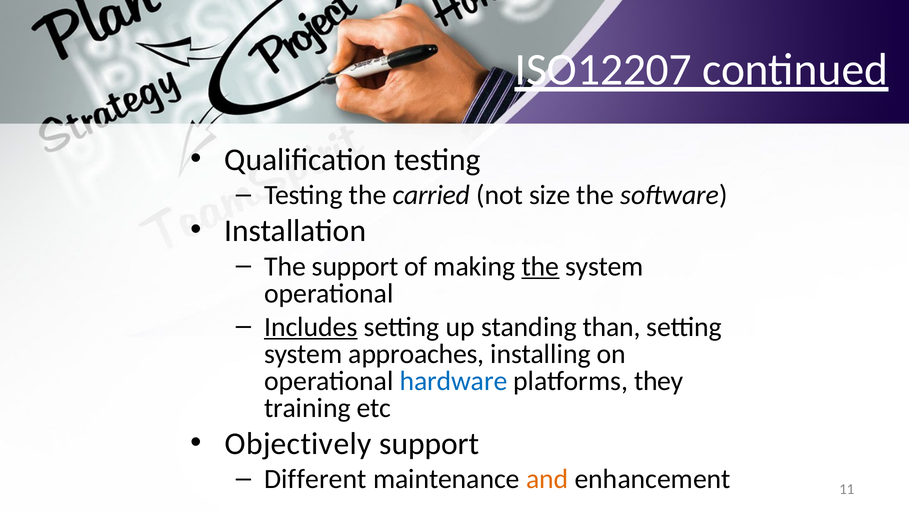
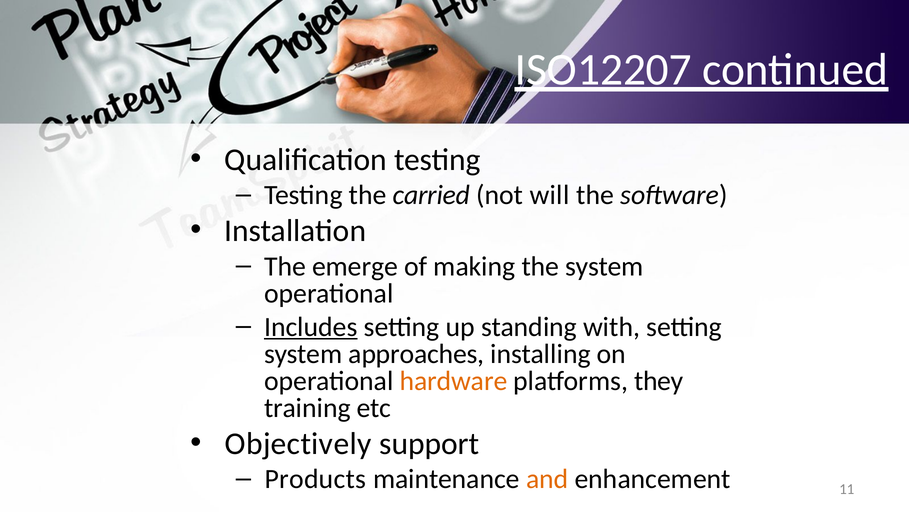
size: size -> will (550, 195)
The support: support -> emerge (355, 266)
the underline: present -> none (540, 266)
than: than -> with (612, 326)
hardware colour: blue -> orange (454, 380)
Different: Different -> Products (315, 479)
